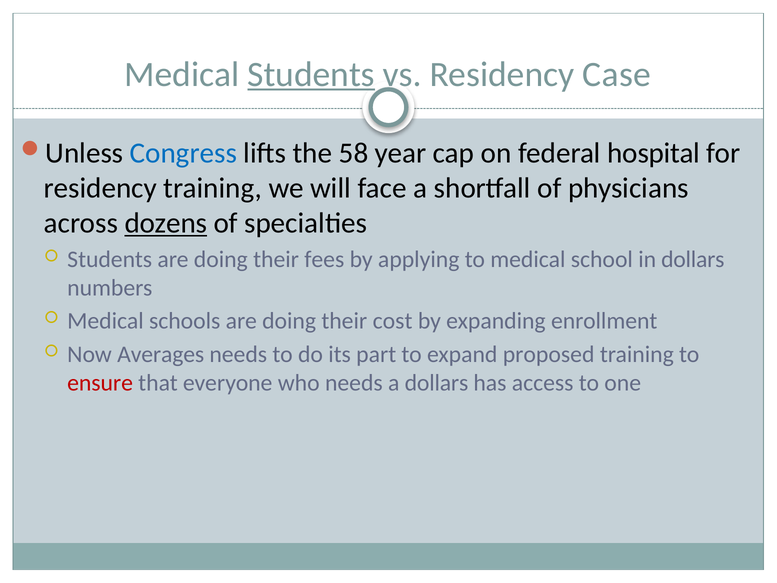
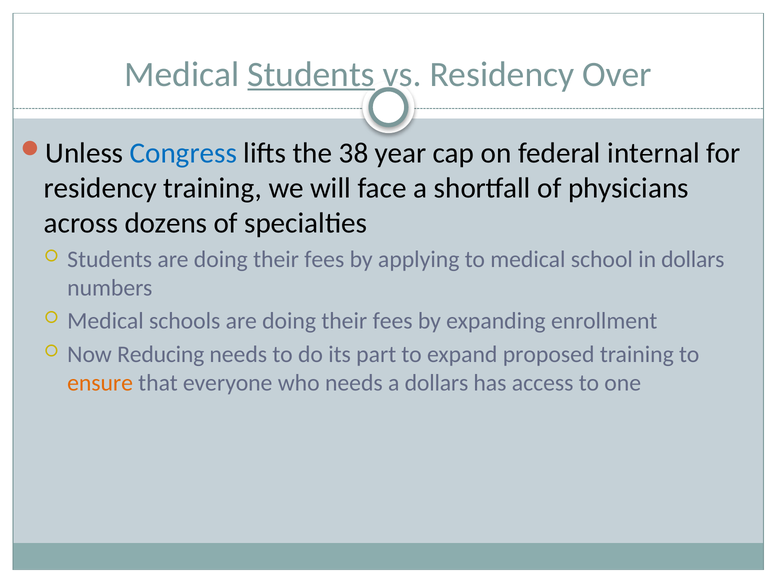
Case: Case -> Over (617, 74)
58: 58 -> 38 (354, 153)
hospital: hospital -> internal (654, 153)
dozens underline: present -> none (166, 223)
cost: cost -> fees (393, 321)
Averages: Averages -> Reducing (161, 354)
ensure colour: red -> orange (100, 383)
